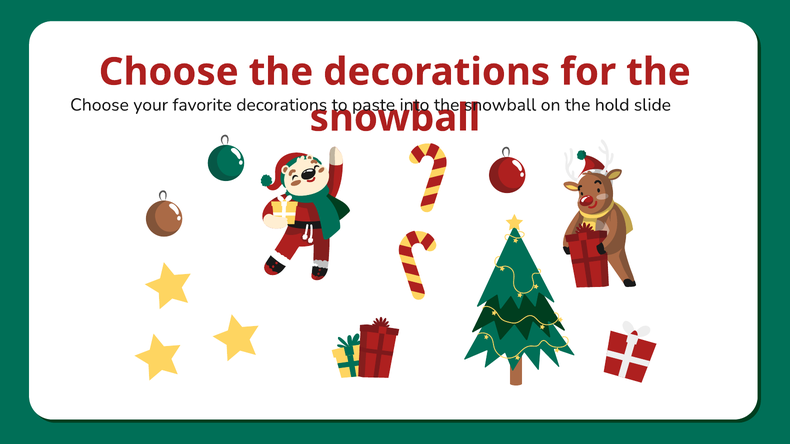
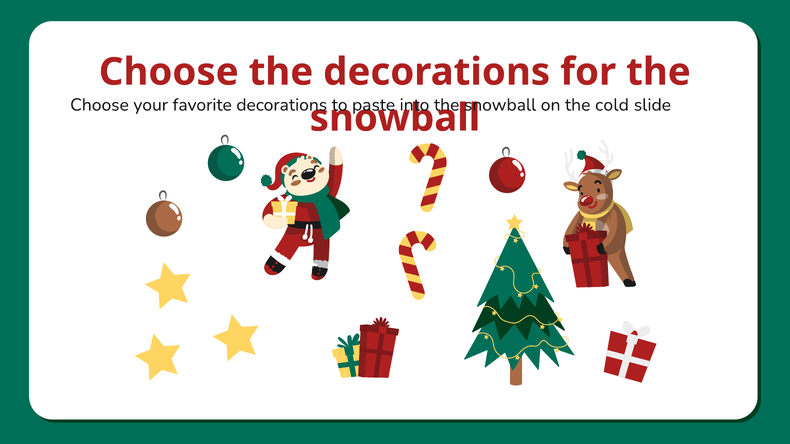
hold: hold -> cold (612, 105)
